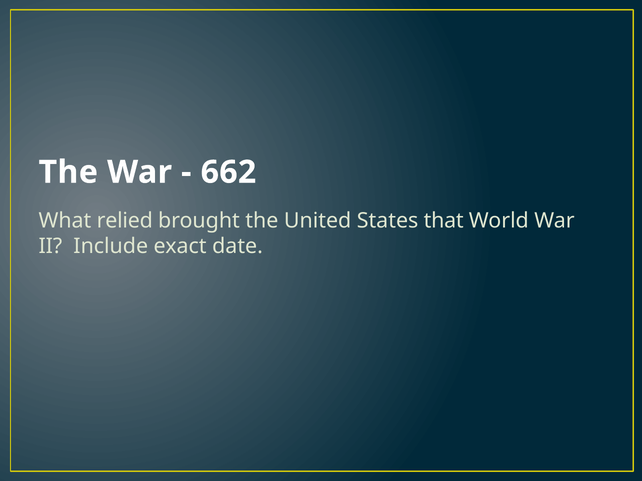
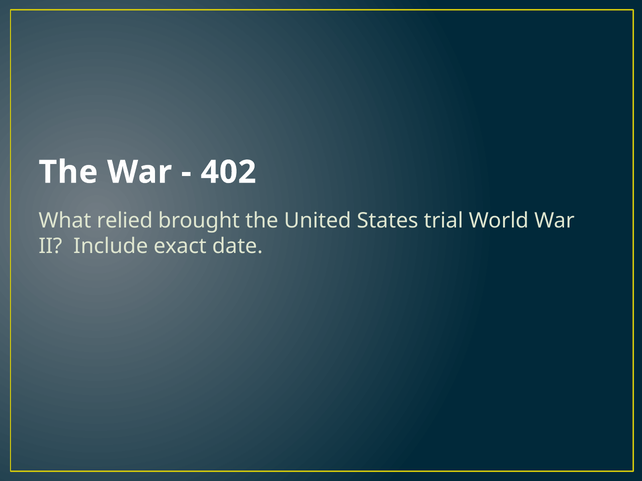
662: 662 -> 402 (228, 172)
that: that -> trial (444, 221)
